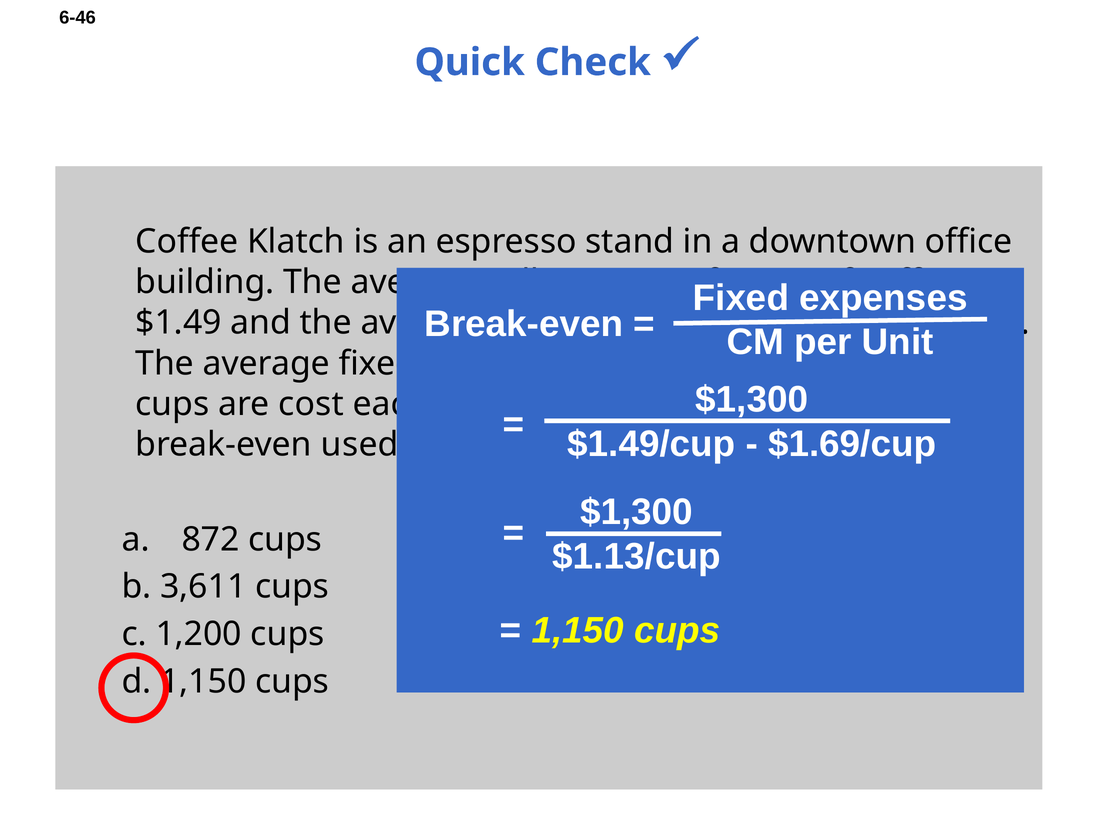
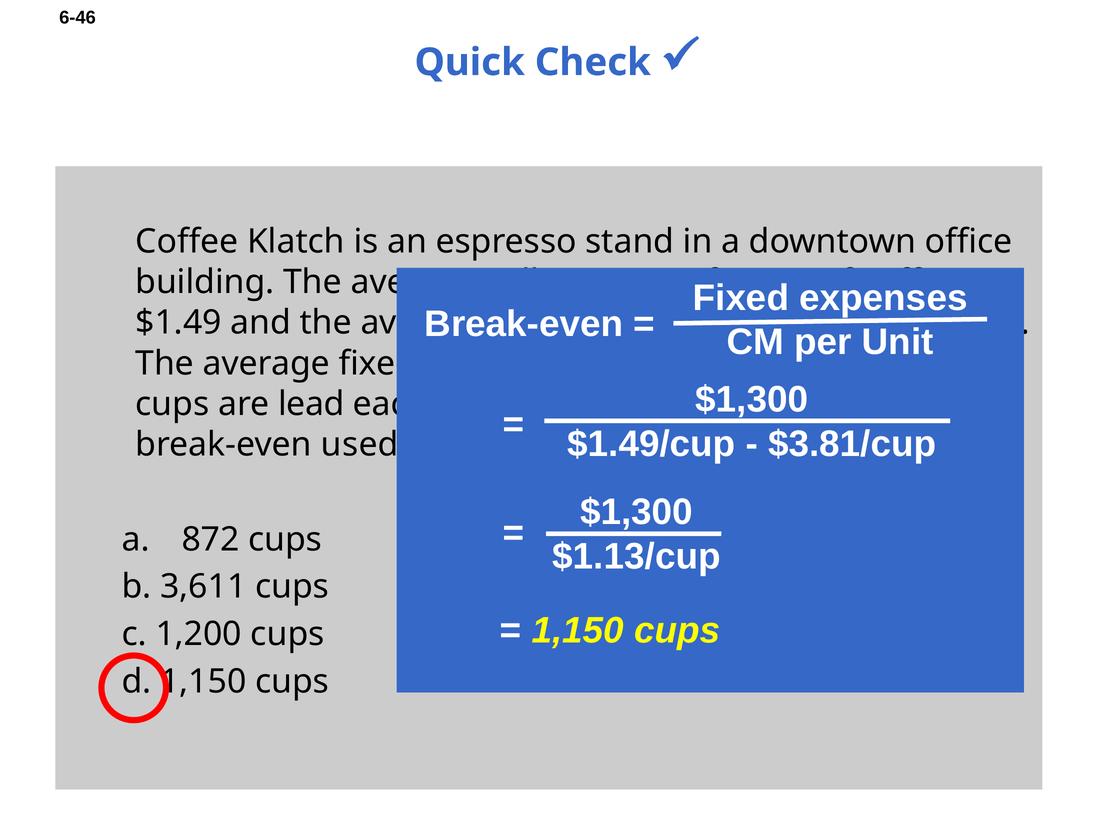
cost: cost -> lead (311, 404)
$1.69/cup: $1.69/cup -> $3.81/cup (852, 443)
